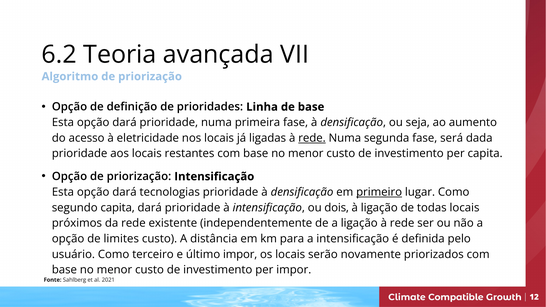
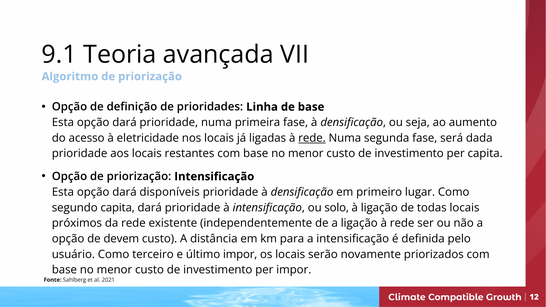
6.2: 6.2 -> 9.1 (59, 54)
tecnologias: tecnologias -> disponíveis (170, 192)
primeiro underline: present -> none (379, 192)
dois: dois -> solo (337, 208)
limites: limites -> devem (121, 239)
